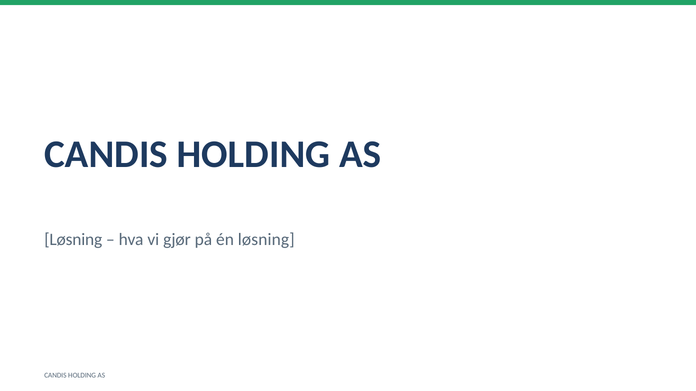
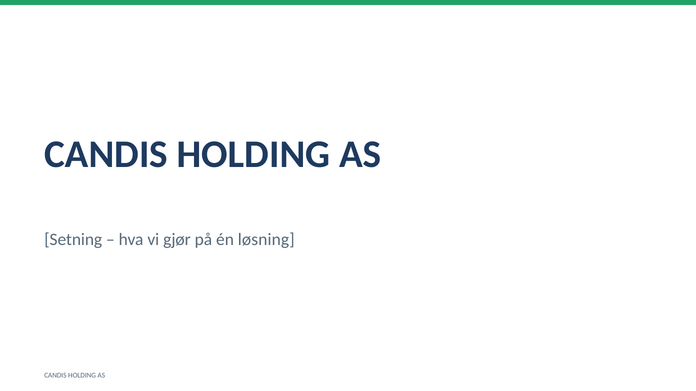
Løsning: Løsning -> Setning (73, 240)
